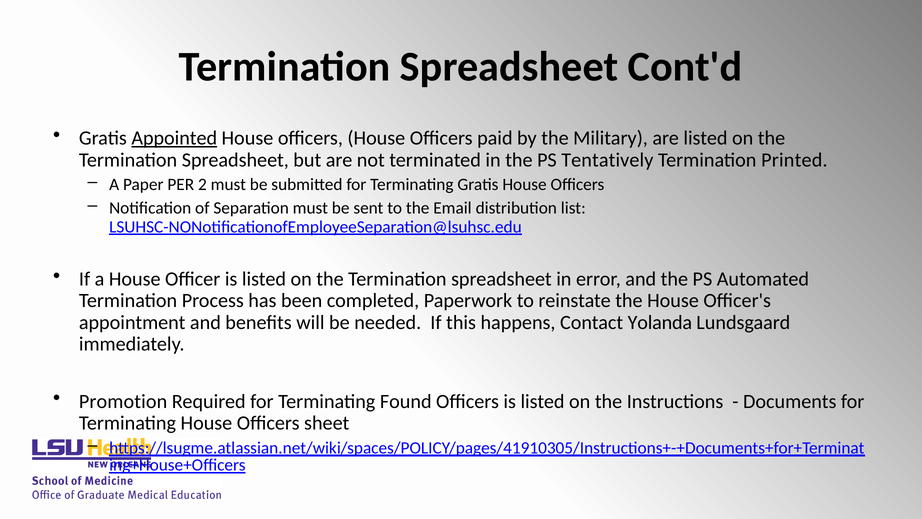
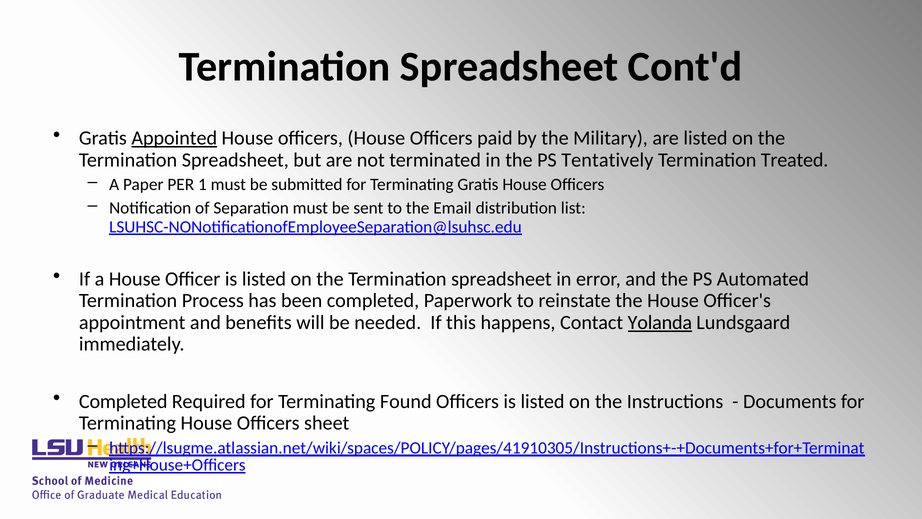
Printed: Printed -> Treated (795, 160)
2: 2 -> 1 (202, 184)
Yolanda underline: none -> present (660, 322)
Promotion: Promotion -> Completed (123, 401)
